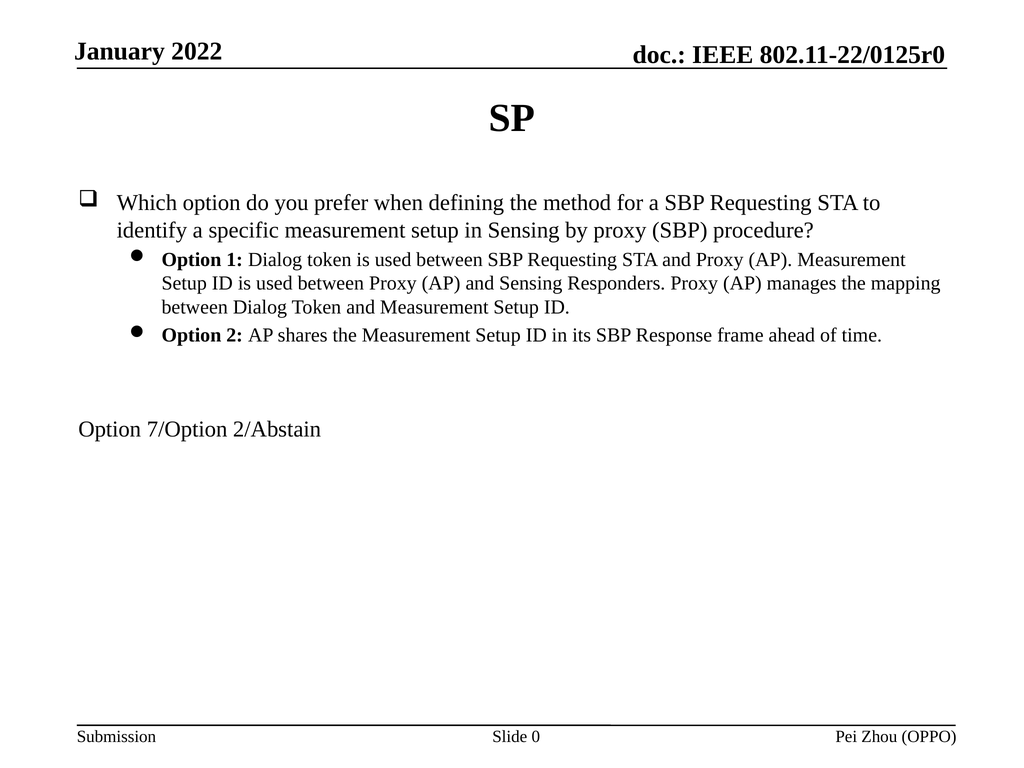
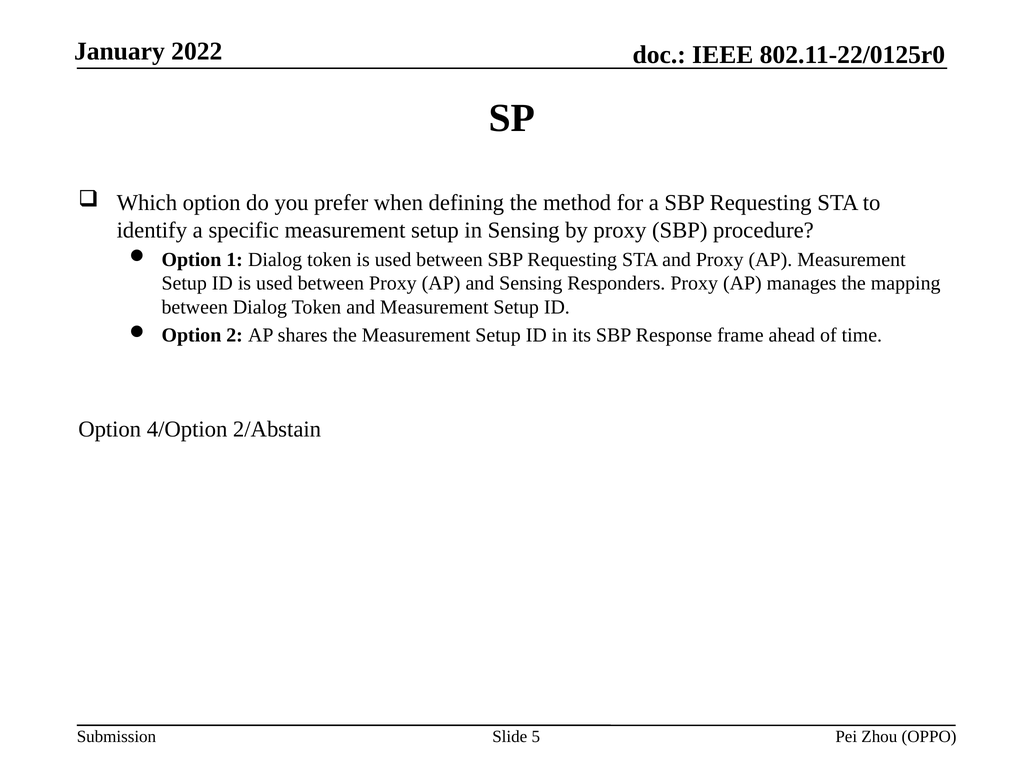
7/Option: 7/Option -> 4/Option (187, 429)
0: 0 -> 5 (536, 737)
